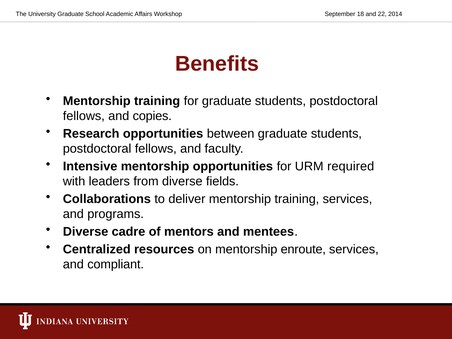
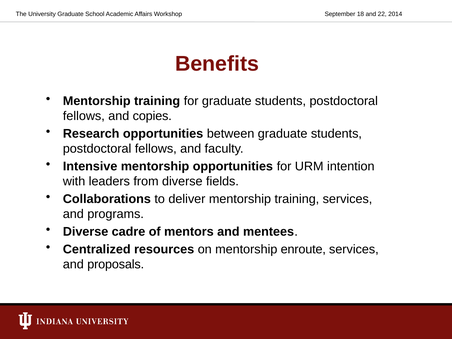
required: required -> intention (351, 166)
compliant: compliant -> proposals (116, 264)
